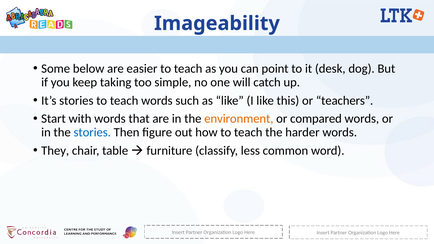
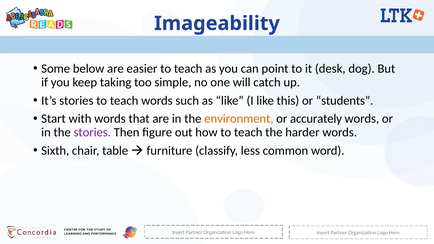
teachers: teachers -> students (345, 101)
compared: compared -> accurately (316, 119)
stories colour: blue -> purple (92, 132)
They: They -> Sixth (55, 151)
